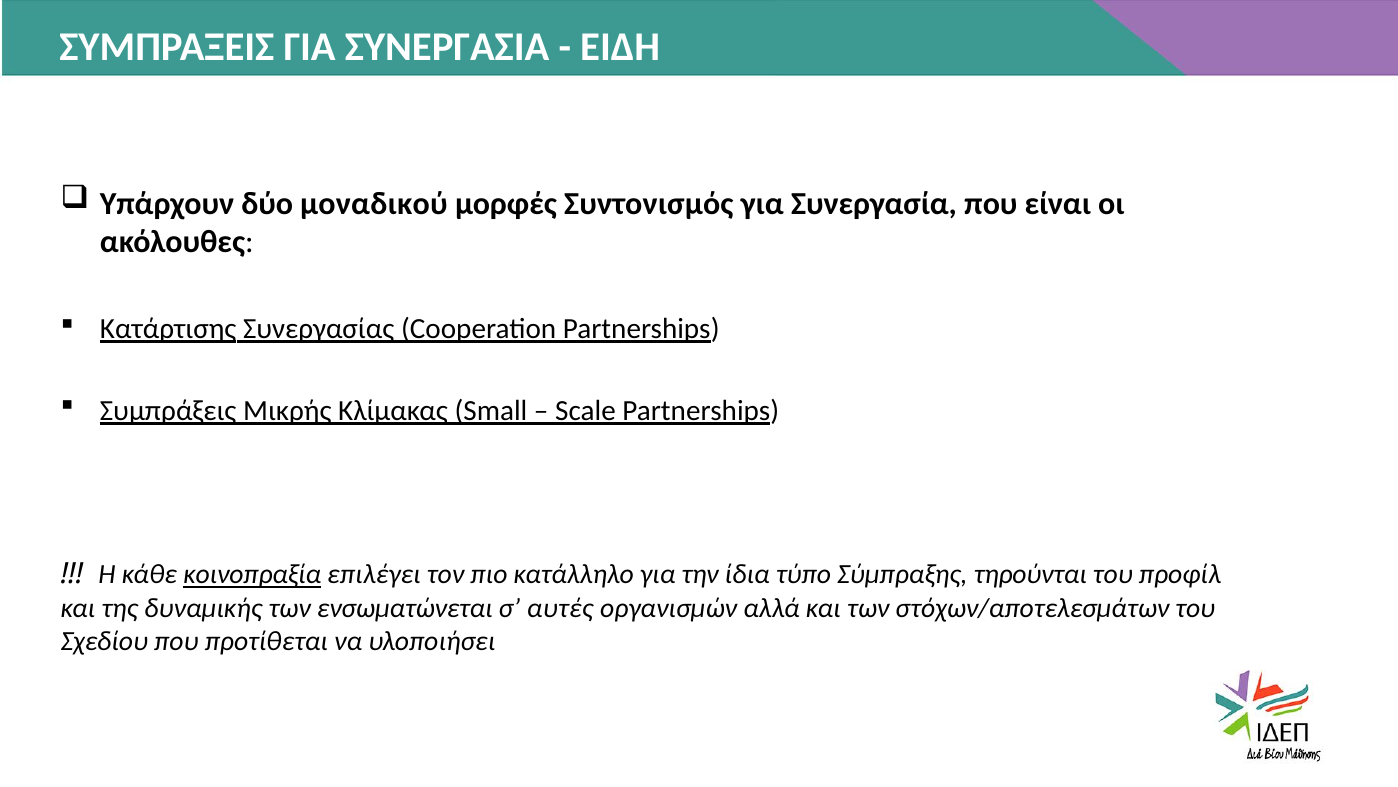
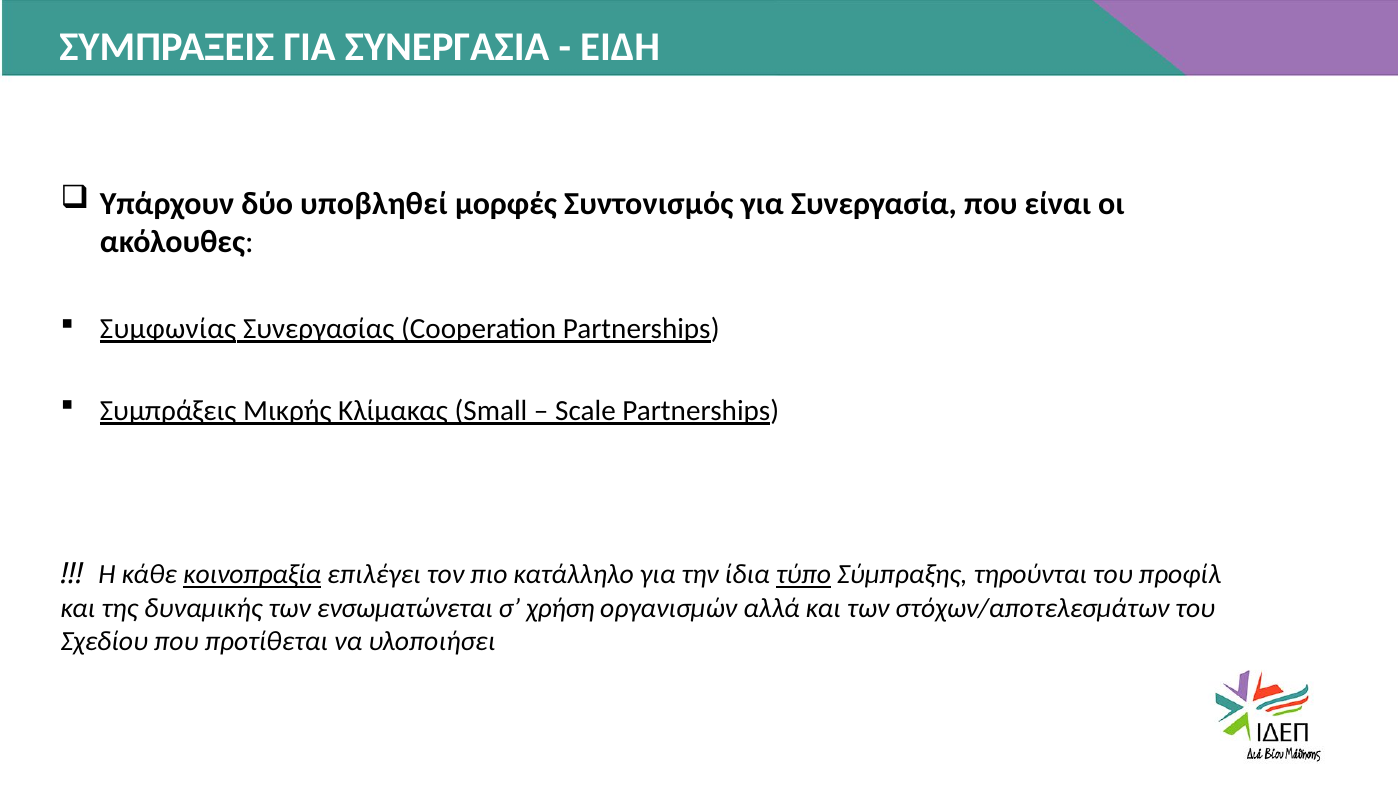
μοναδικού: μοναδικού -> υποβληθεί (374, 203)
Κατάρτισης: Κατάρτισης -> Συμφωνίας (168, 329)
τύπο underline: none -> present (804, 574)
αυτές: αυτές -> χρήση (560, 608)
